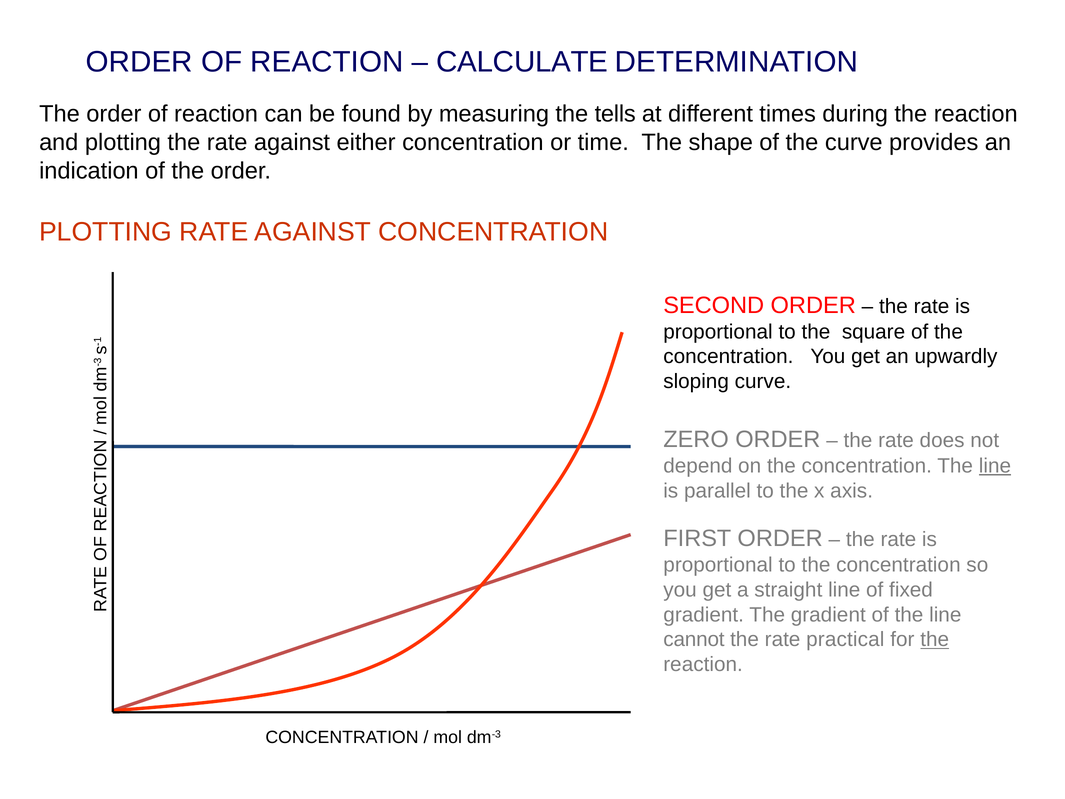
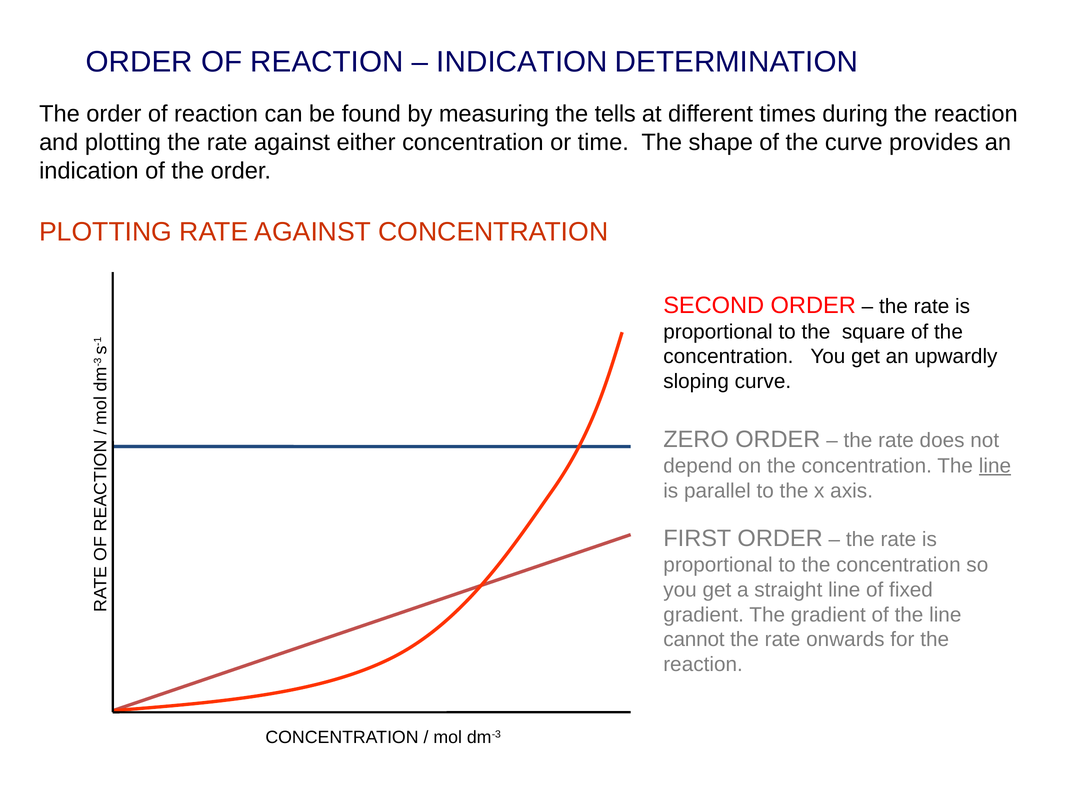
CALCULATE: CALCULATE -> INDICATION (522, 62)
practical: practical -> onwards (845, 639)
the underline: present -> none (935, 639)
